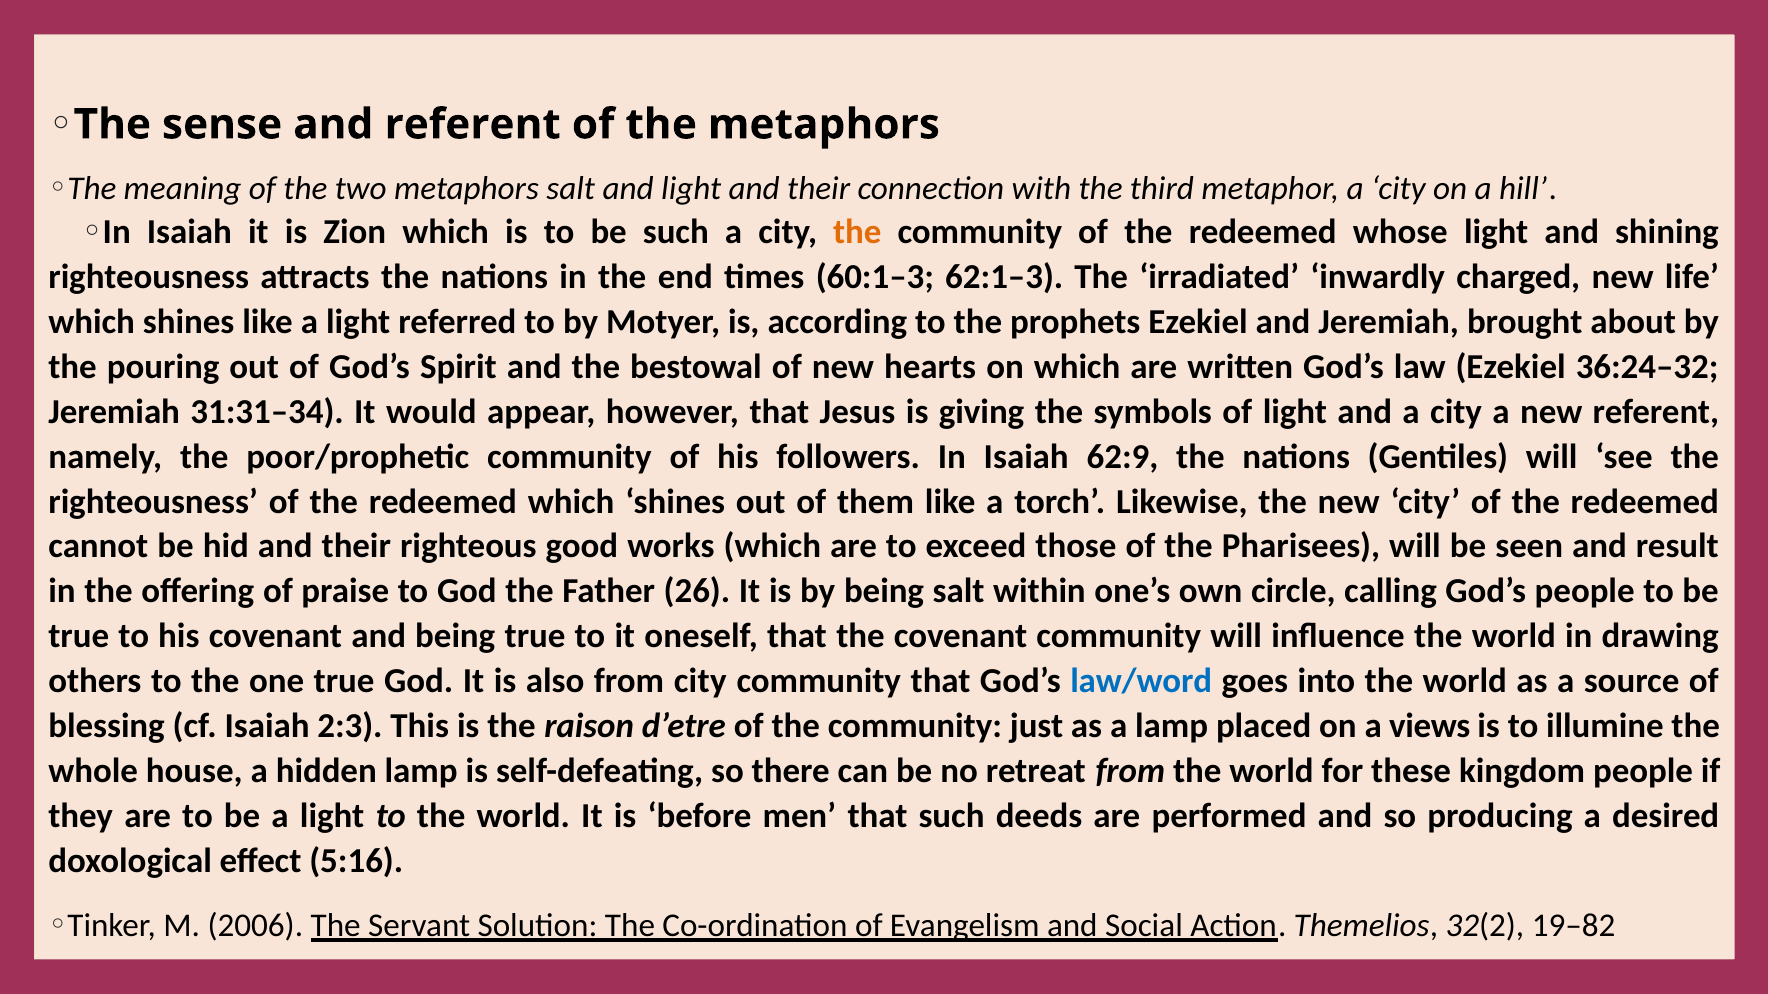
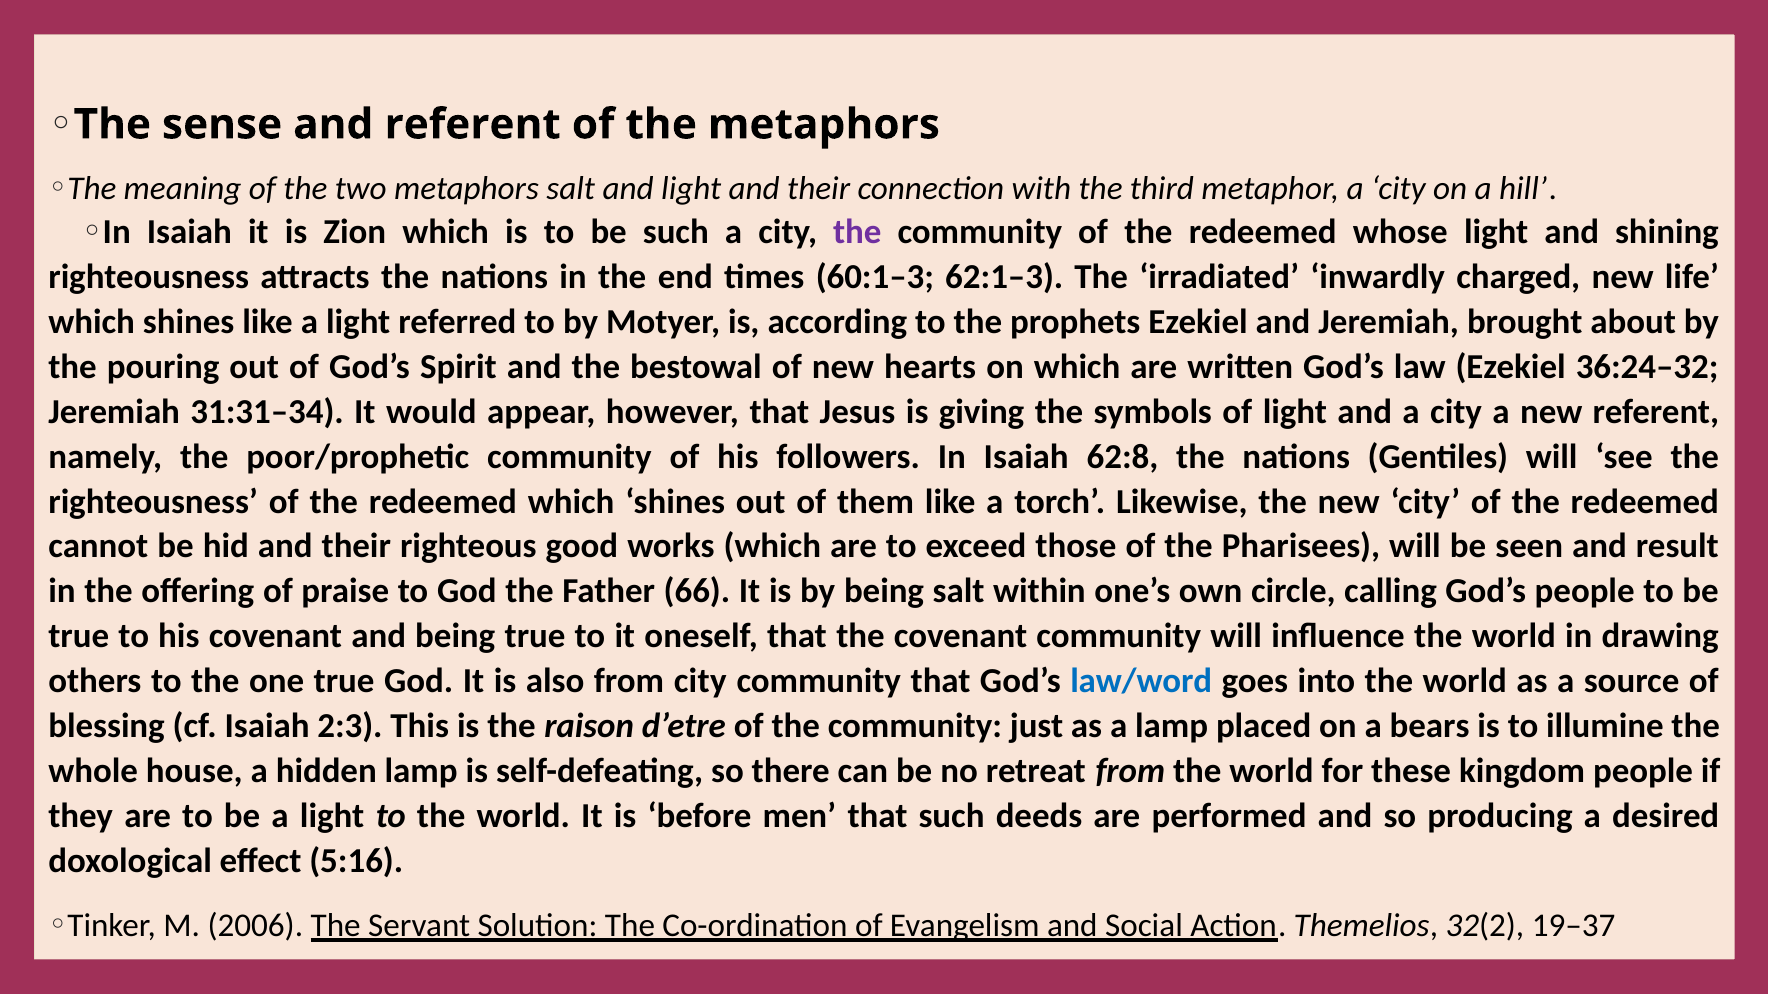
the colour: orange -> purple (857, 232)
62:9: 62:9 -> 62:8 (1122, 457)
26: 26 -> 66 (697, 592)
views: views -> bears (1430, 726)
19–82: 19–82 -> 19–37 (1574, 926)
